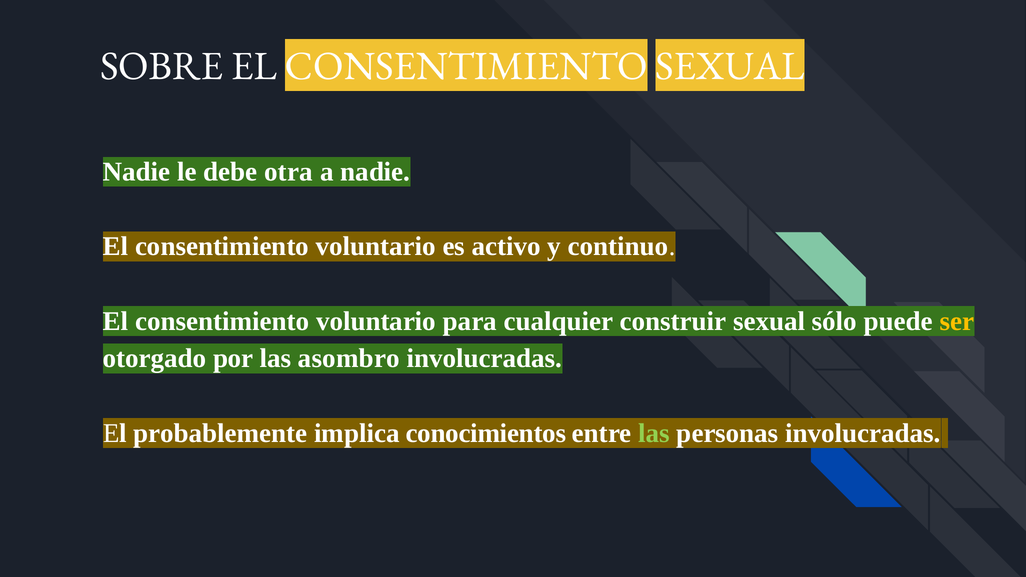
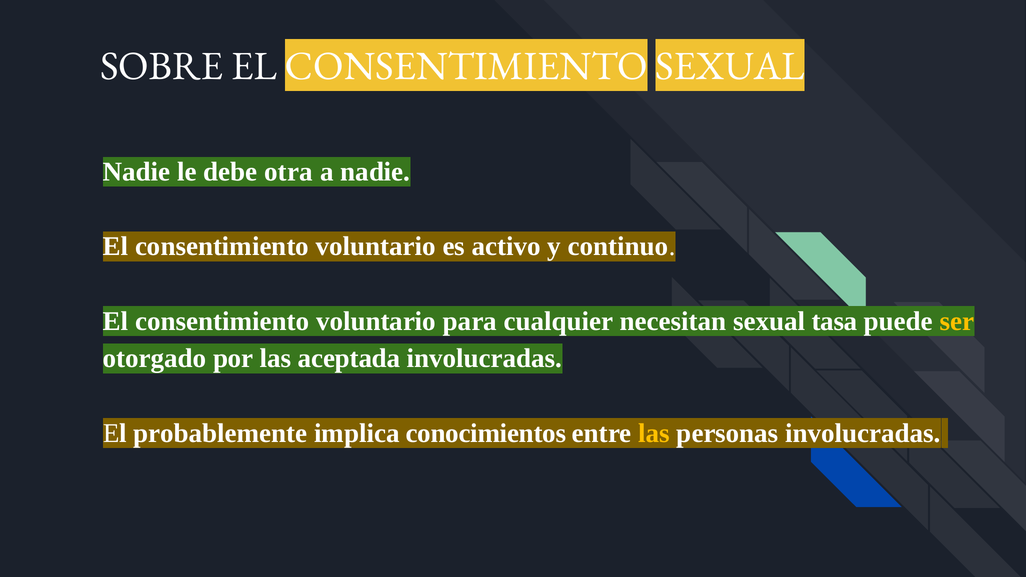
construir: construir -> necesitan (673, 321)
sólo: sólo -> tasa (835, 321)
asombro: asombro -> aceptada (349, 359)
las colour: light green -> yellow (654, 433)
